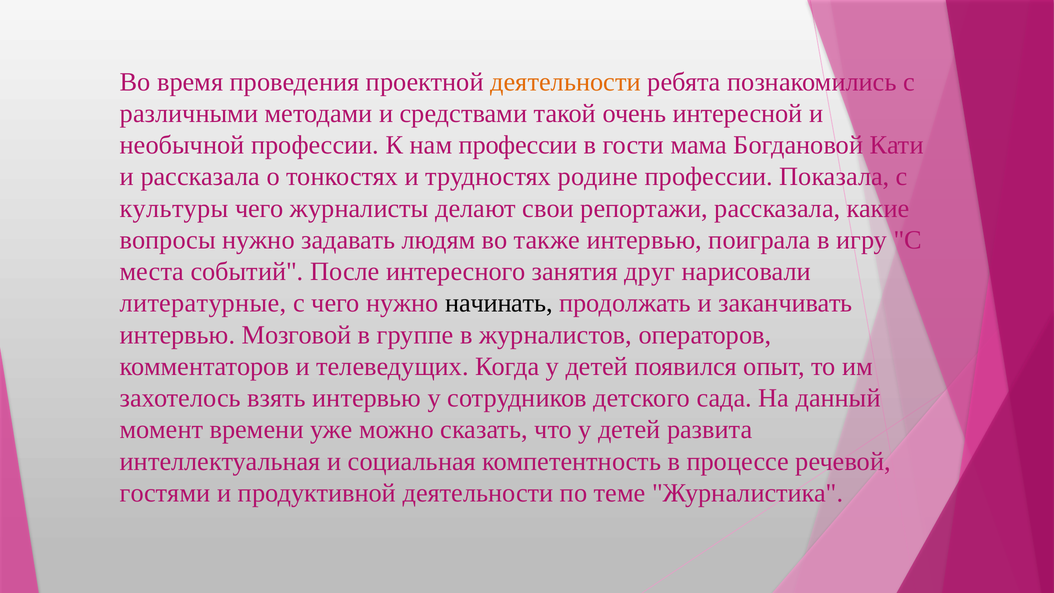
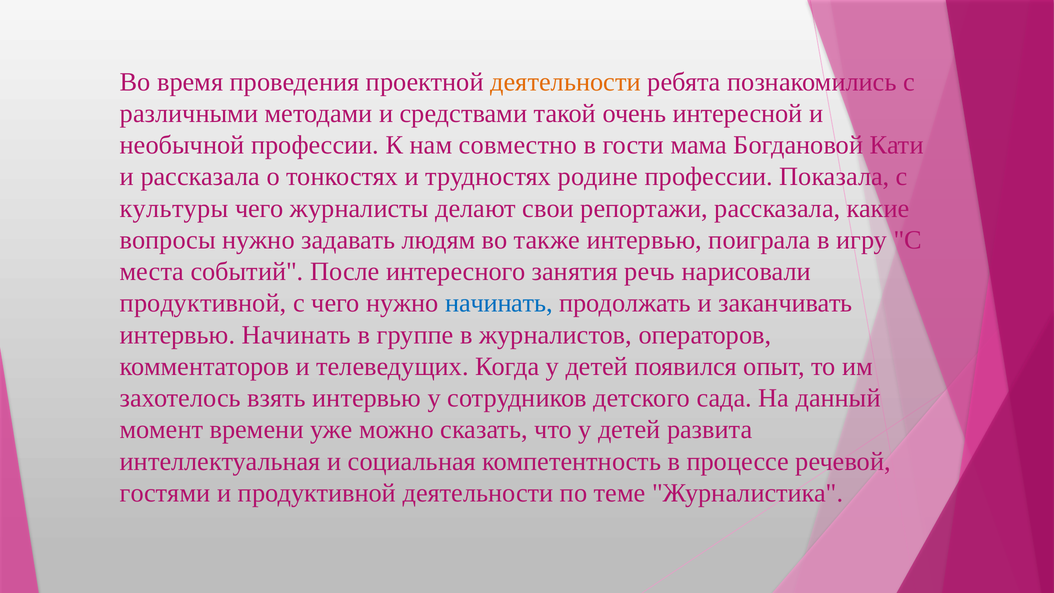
нам профессии: профессии -> совместно (518, 145)
друг: друг -> речь (650, 272)
литературные: литературные -> продуктивной (203, 303)
начинать colour: black -> blue (499, 303)
интервью Мозговой: Мозговой -> Начинать (296, 335)
